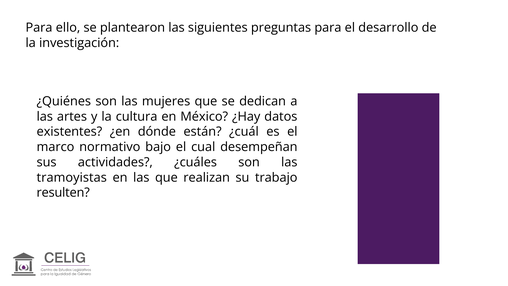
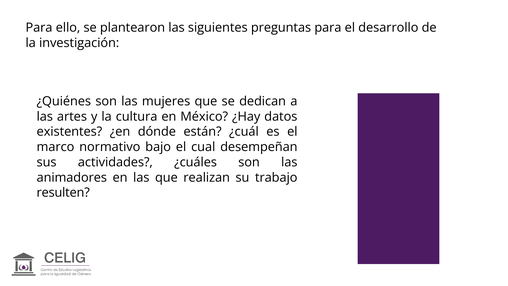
tramoyistas: tramoyistas -> animadores (72, 177)
